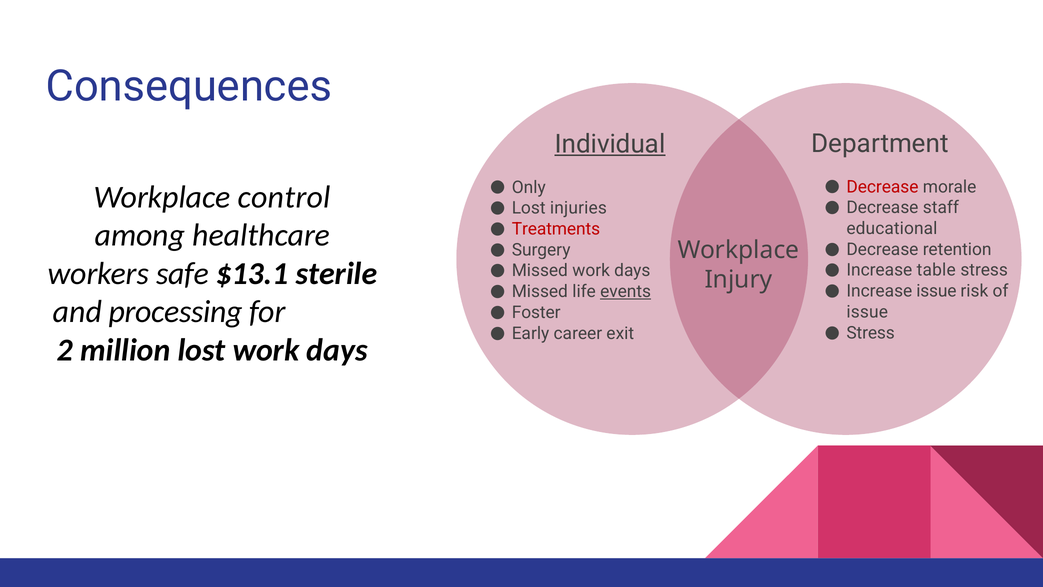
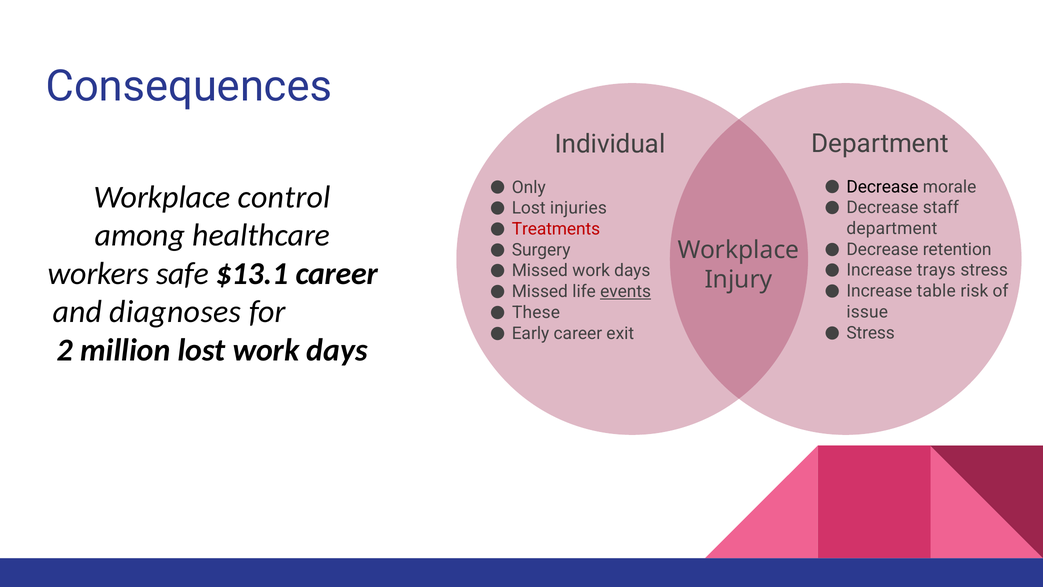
Individual underline: present -> none (610, 144)
Decrease colour: red -> black (882, 187)
educational: educational -> department (892, 228)
$13.1 sterile: sterile -> career (337, 273)
table: table -> trays (936, 270)
Increase issue: issue -> table (936, 291)
processing: processing -> diagnoses (175, 312)
Foster: Foster -> These (536, 312)
